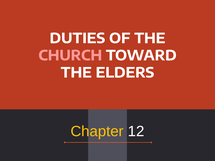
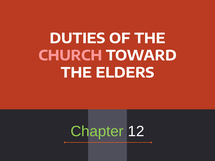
Chapter colour: yellow -> light green (97, 132)
